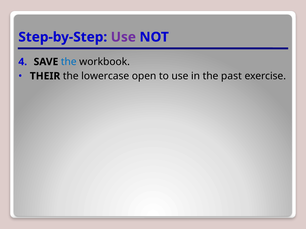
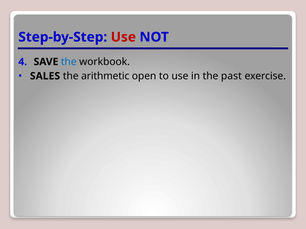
Use colour: purple -> red (123, 37)
THEIR: THEIR -> SALES (45, 76)
lowercase: lowercase -> arithmetic (105, 76)
